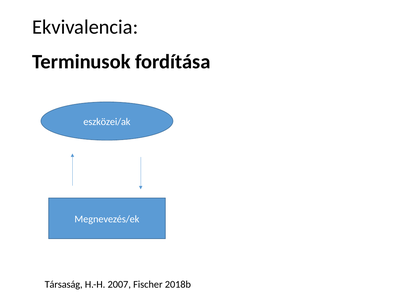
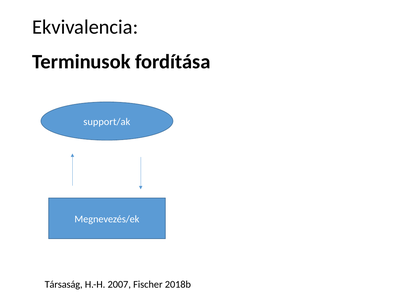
eszközei/ak: eszközei/ak -> support/ak (107, 122)
